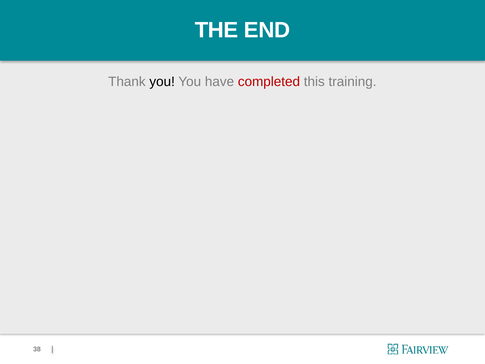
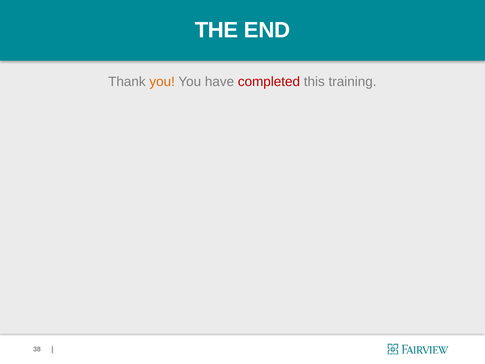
you colour: black -> orange (162, 82)
